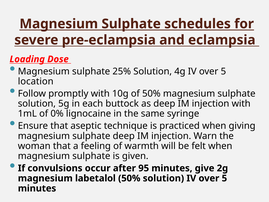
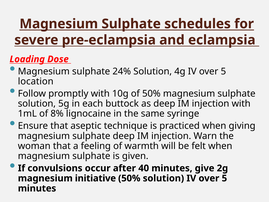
25%: 25% -> 24% (122, 71)
0%: 0% -> 8% (57, 114)
95: 95 -> 40 (144, 168)
labetalol: labetalol -> initiative (95, 178)
